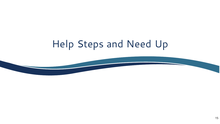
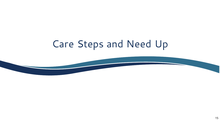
Help: Help -> Care (63, 44)
